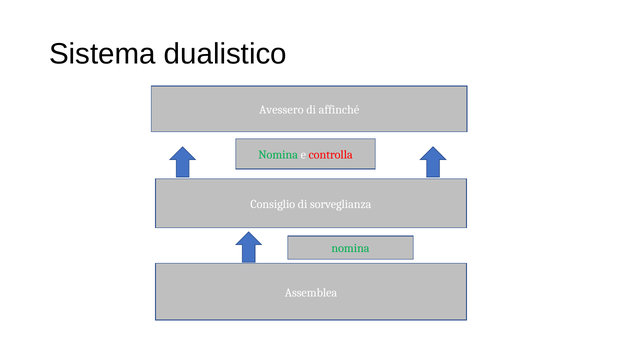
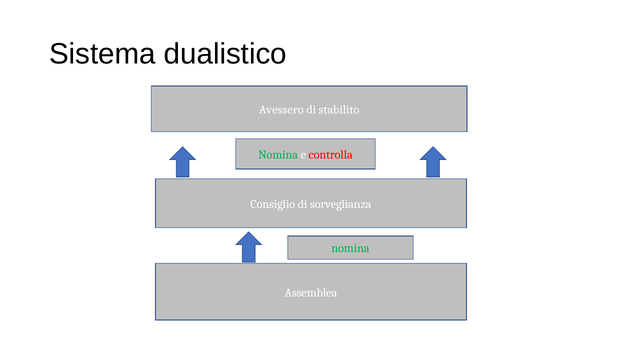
affinché: affinché -> stabilito (339, 110)
